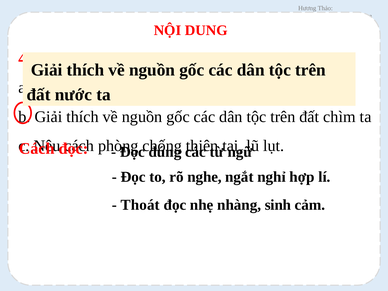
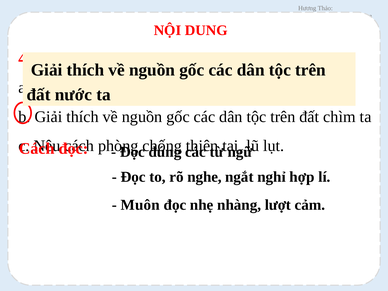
Thoát: Thoát -> Muôn (140, 205)
sinh: sinh -> lượt (278, 205)
